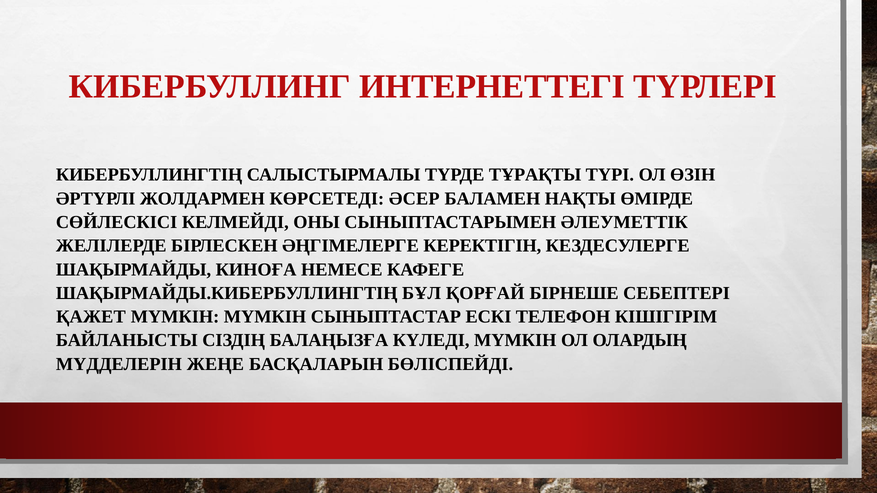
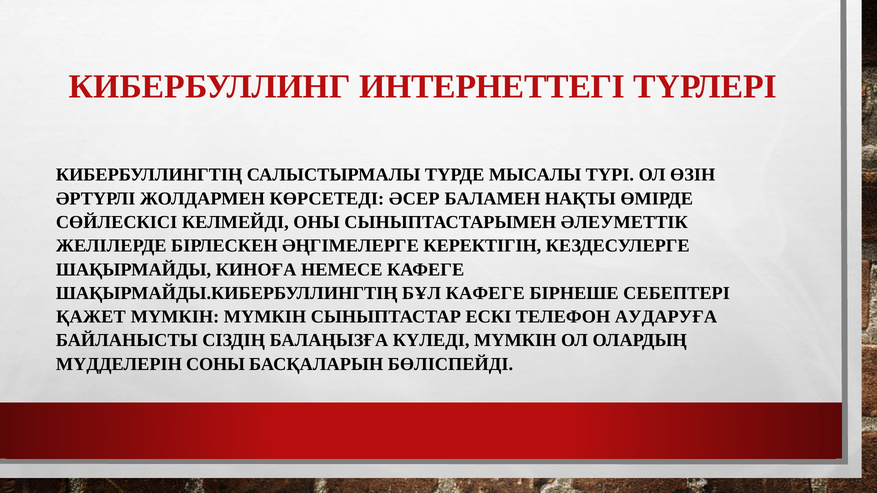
ТҰРАҚТЫ: ТҰРАҚТЫ -> МЫСАЛЫ (535, 175)
БҰЛ ҚОРҒАЙ: ҚОРҒАЙ -> КАФЕГЕ (485, 293)
КІШІГІРІМ: КІШІГІРІМ -> АУДАРУҒА (666, 317)
ЖЕҢЕ: ЖЕҢЕ -> СОНЫ (216, 364)
